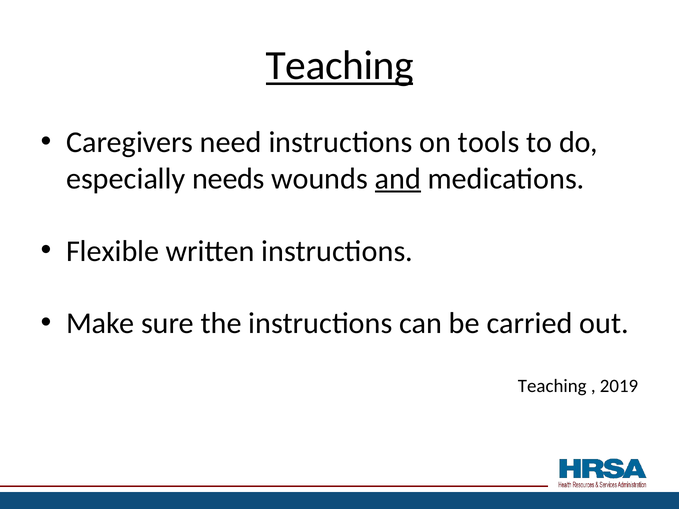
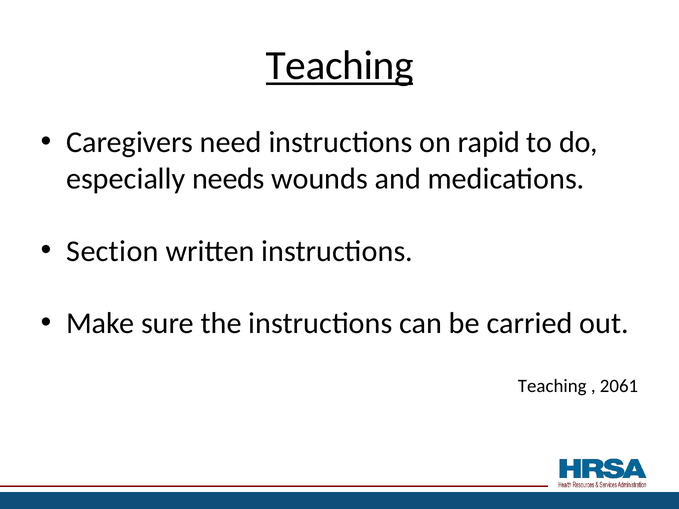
tools: tools -> rapid (489, 142)
and underline: present -> none (398, 179)
Flexible: Flexible -> Section (112, 251)
2019: 2019 -> 2061 (619, 386)
